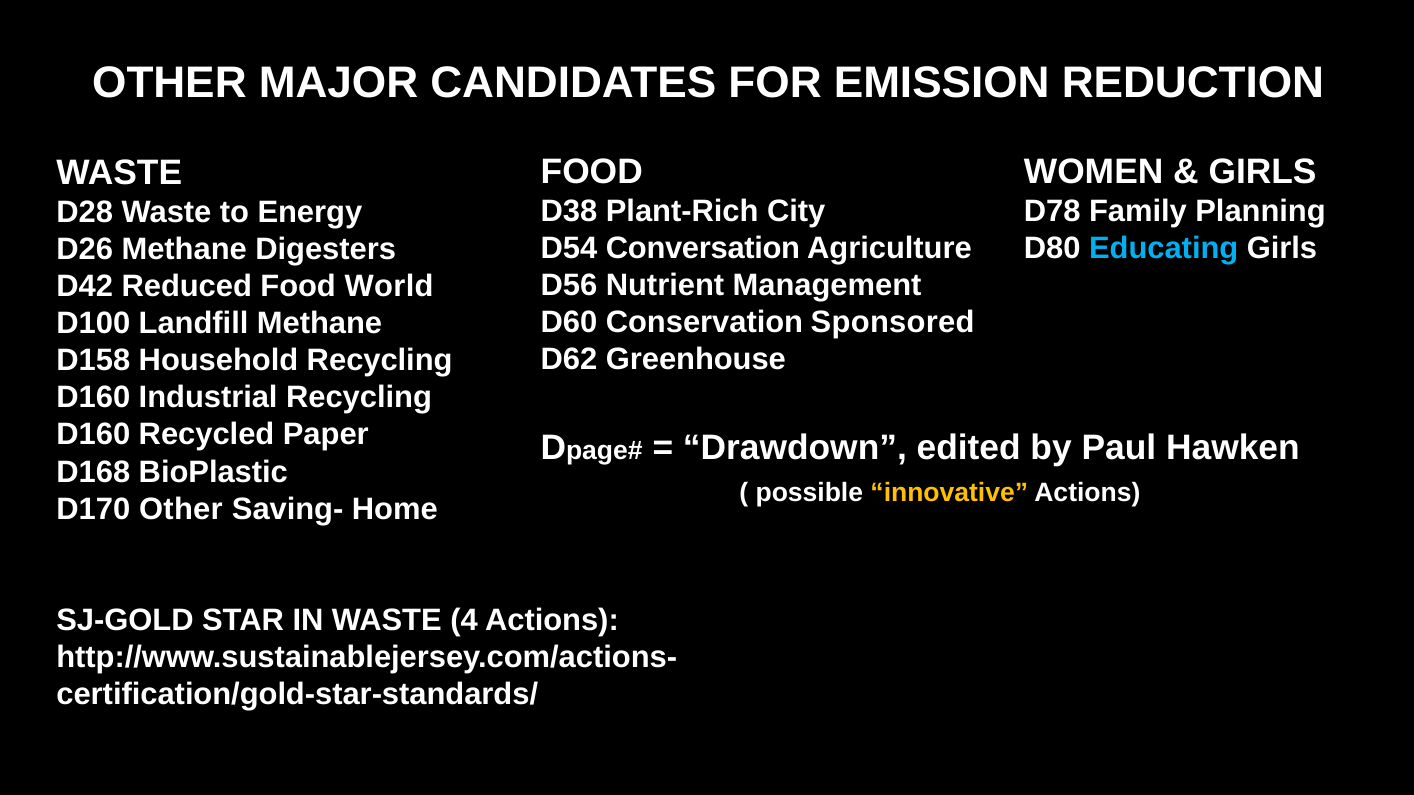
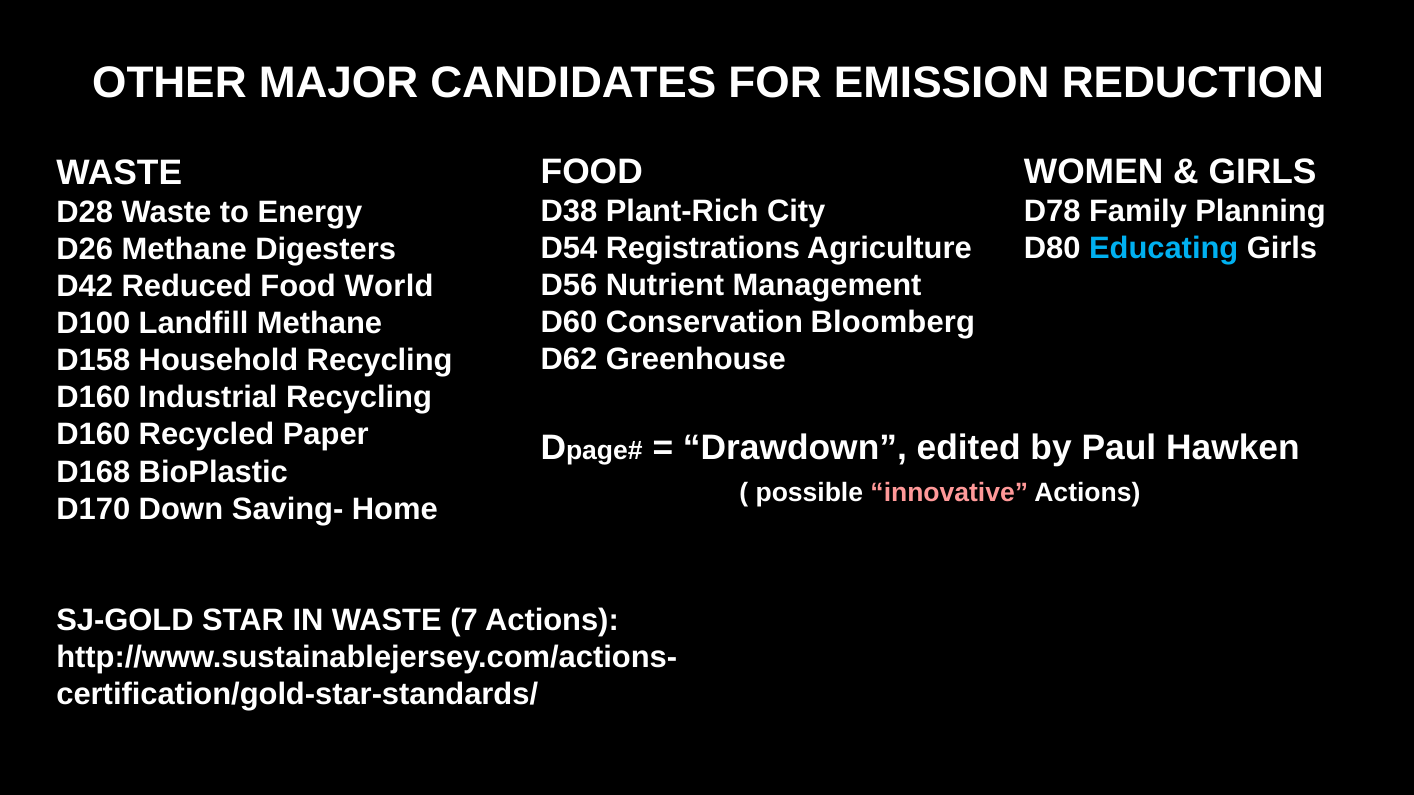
Conversation: Conversation -> Registrations (703, 248)
Sponsored: Sponsored -> Bloomberg (893, 322)
innovative colour: yellow -> pink (949, 493)
D170 Other: Other -> Down (181, 509)
4: 4 -> 7 (464, 621)
